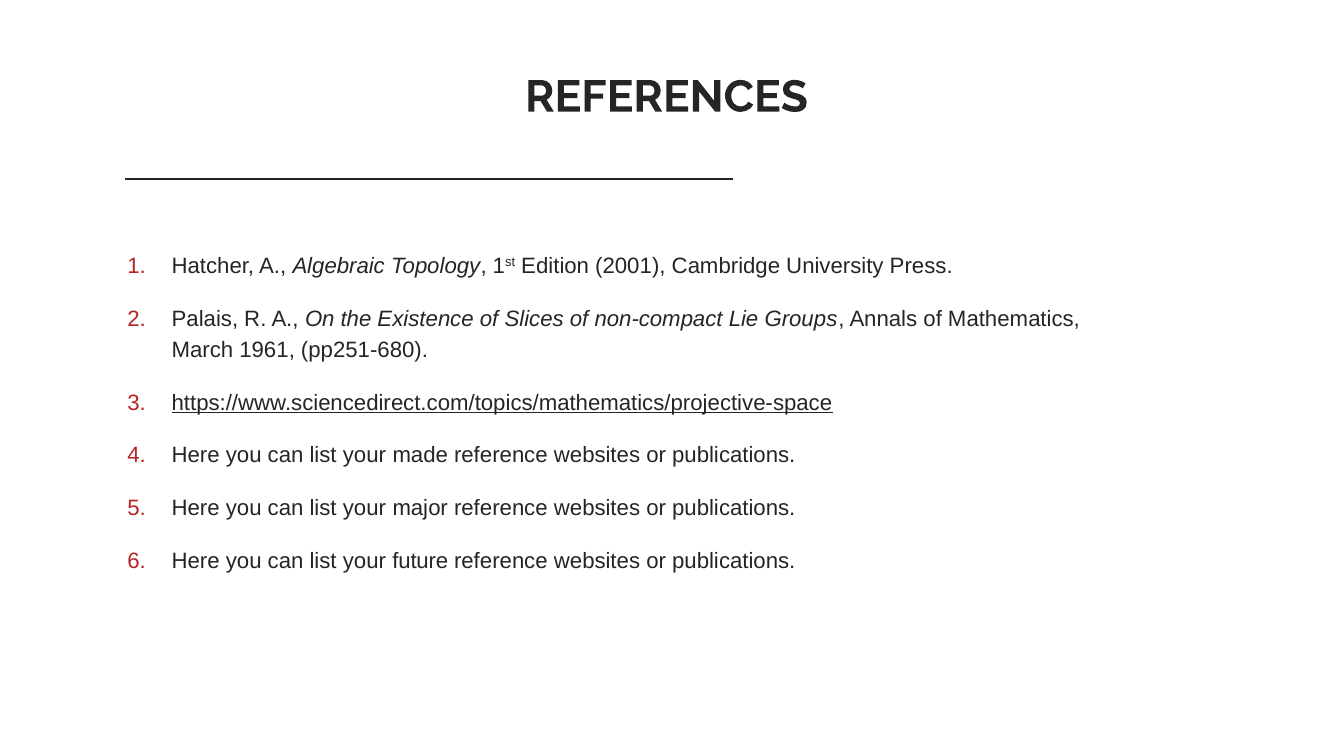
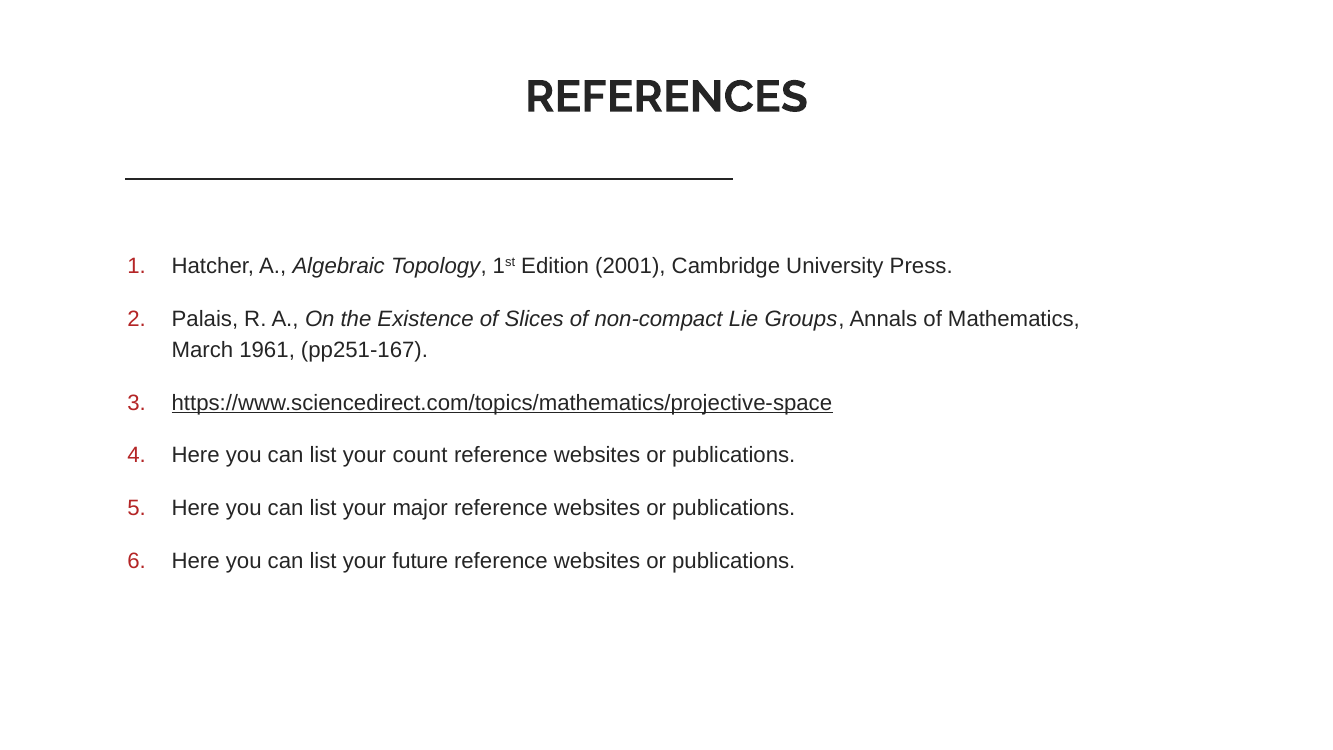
pp251-680: pp251-680 -> pp251-167 (364, 350)
made: made -> count (420, 455)
